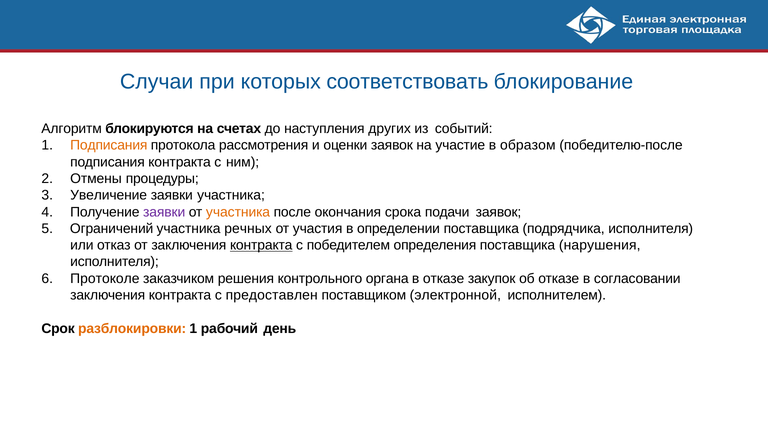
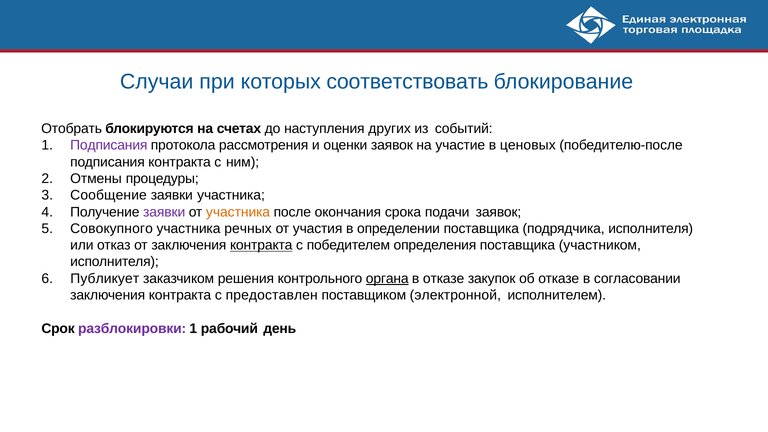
Алгоритм: Алгоритм -> Отобрать (72, 129)
Подписания colour: orange -> purple (109, 145)
образом: образом -> ценовых (528, 145)
Увеличение: Увеличение -> Сообщение (109, 195)
Ограничений: Ограничений -> Совокупного (112, 229)
нарушения: нарушения -> участником (600, 245)
Протоколе: Протоколе -> Публикует (105, 279)
органа underline: none -> present (387, 279)
разблокировки colour: orange -> purple (132, 329)
